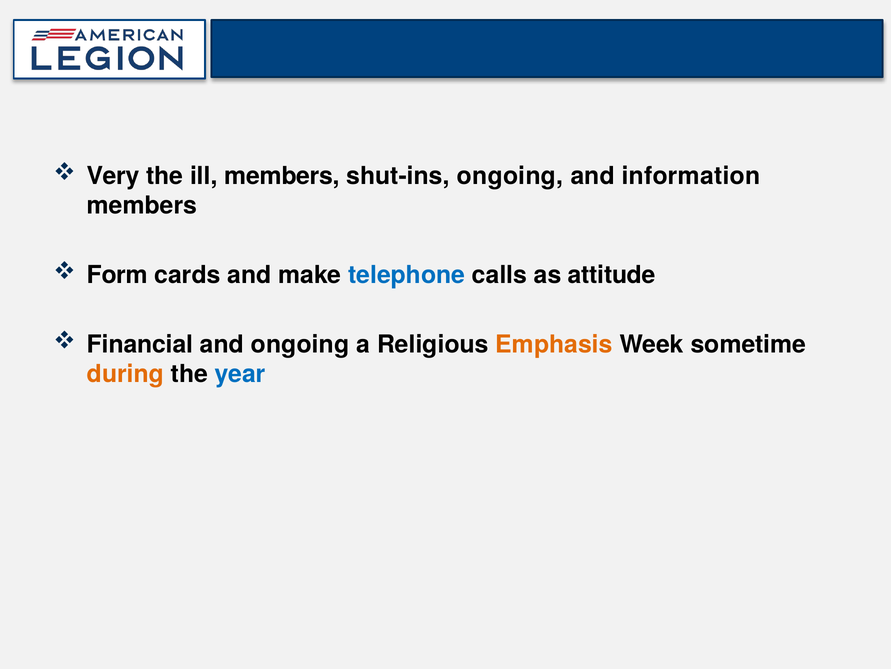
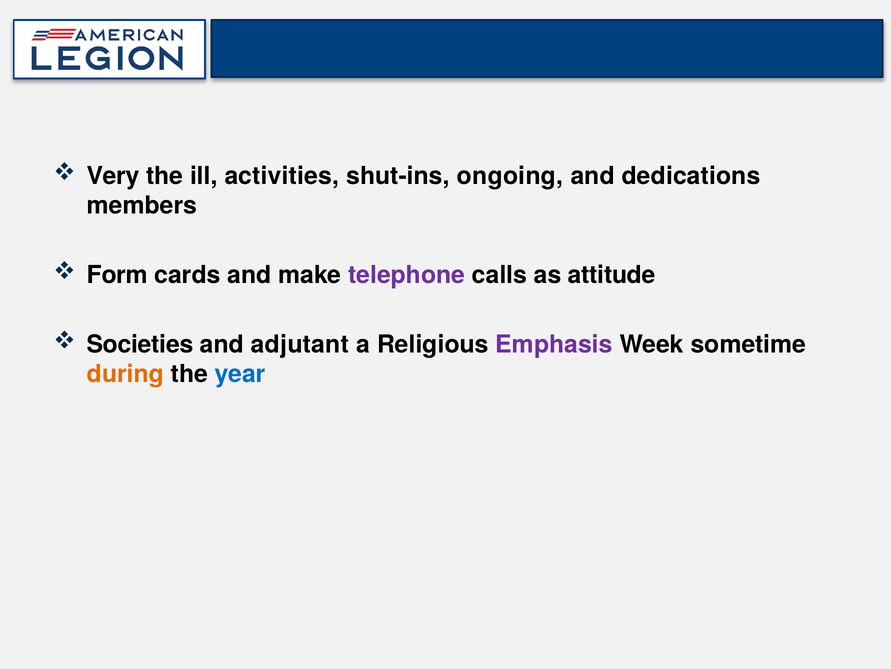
ill members: members -> activities (282, 176)
information: information -> dedications (691, 176)
telephone colour: blue -> purple (407, 275)
Financial: Financial -> Societies (140, 344)
and ongoing: ongoing -> adjutant (300, 344)
Emphasis colour: orange -> purple (554, 344)
